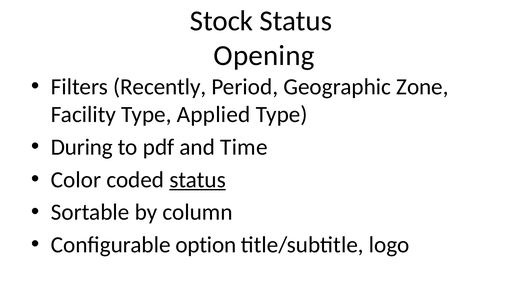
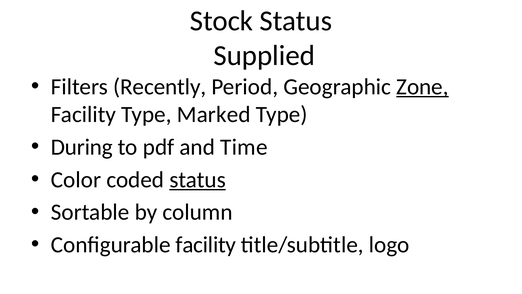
Opening: Opening -> Supplied (264, 56)
Zone underline: none -> present (422, 87)
Applied: Applied -> Marked (214, 115)
Configurable option: option -> facility (206, 244)
